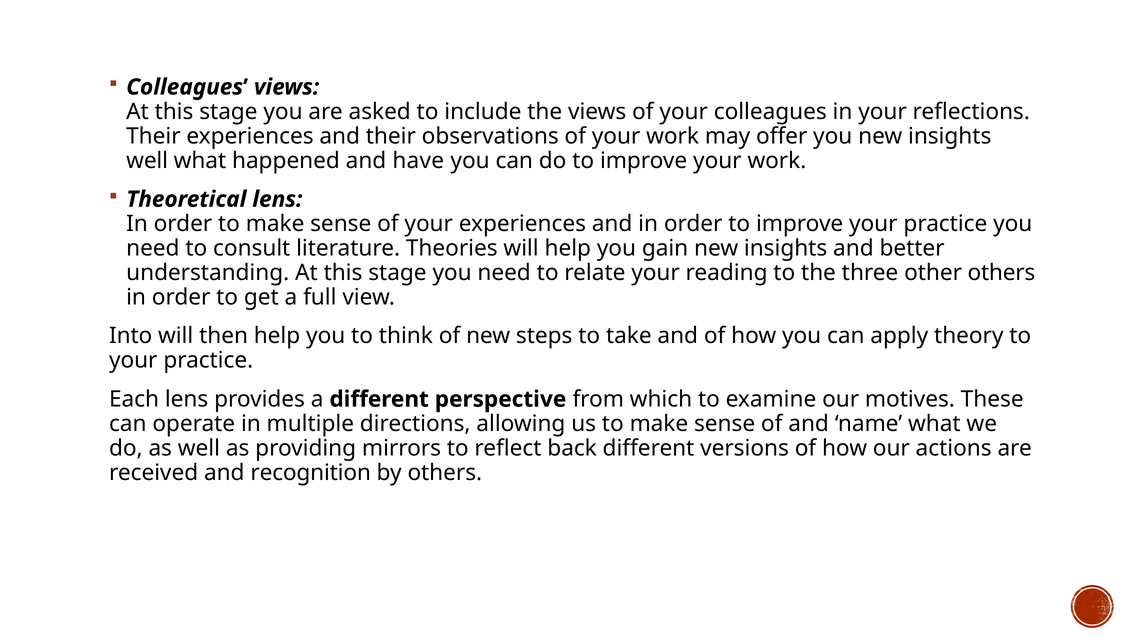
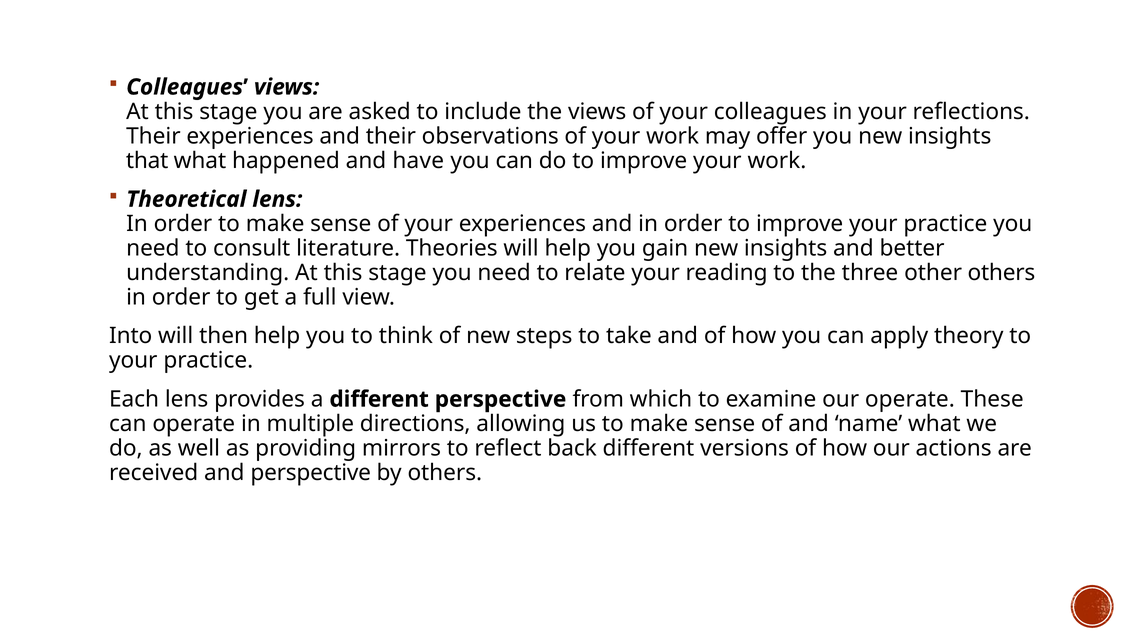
well: well -> that (147, 161)
our motives: motives -> operate (910, 399)
and recognition: recognition -> perspective (311, 473)
